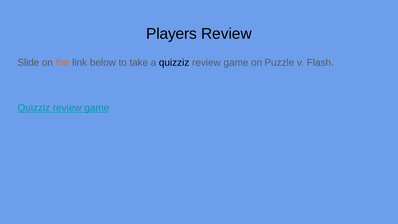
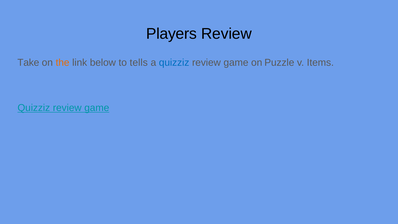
Slide: Slide -> Take (28, 63)
take: take -> tells (139, 63)
quizziz colour: black -> blue (174, 63)
Flash: Flash -> Items (320, 63)
